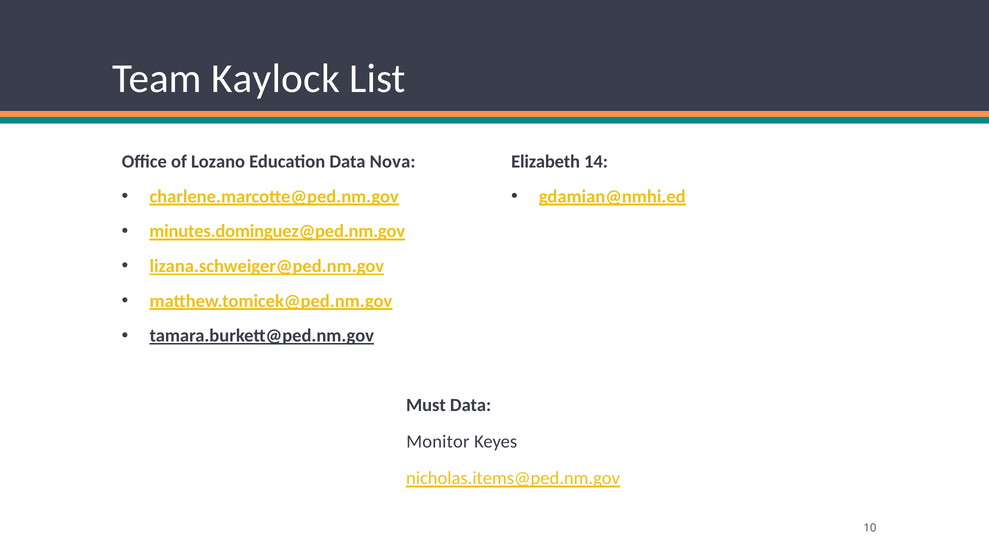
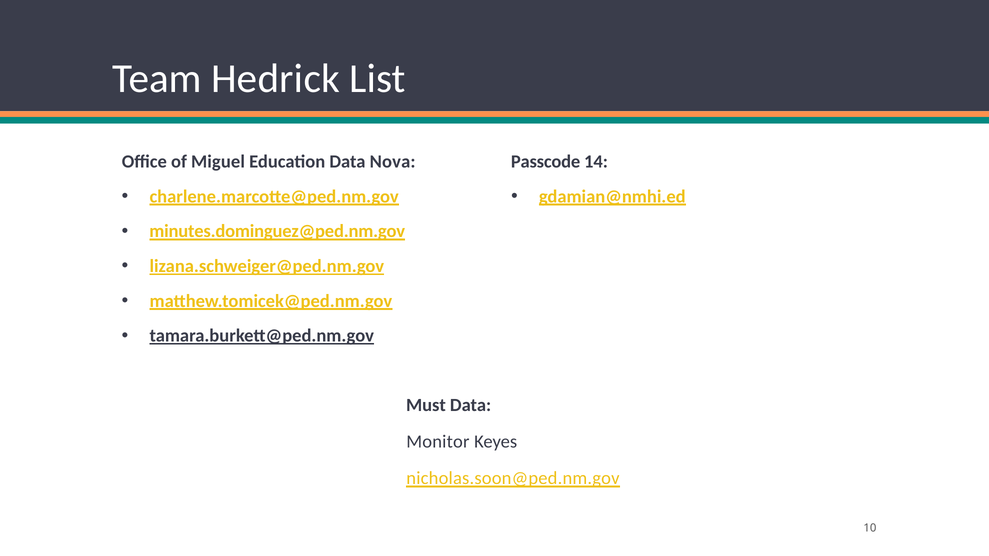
Kaylock: Kaylock -> Hedrick (275, 79)
Lozano: Lozano -> Miguel (218, 162)
Elizabeth: Elizabeth -> Passcode (546, 162)
nicholas.items@ped.nm.gov: nicholas.items@ped.nm.gov -> nicholas.soon@ped.nm.gov (513, 479)
